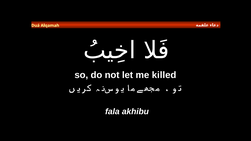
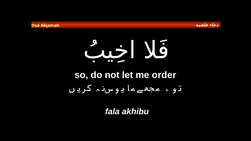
killed: killed -> order (164, 75)
